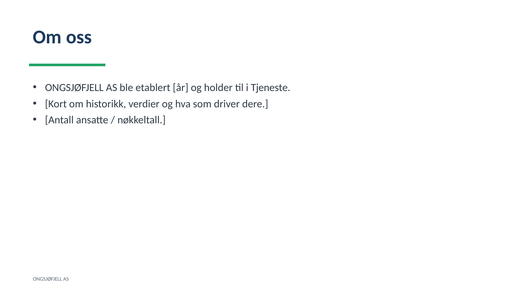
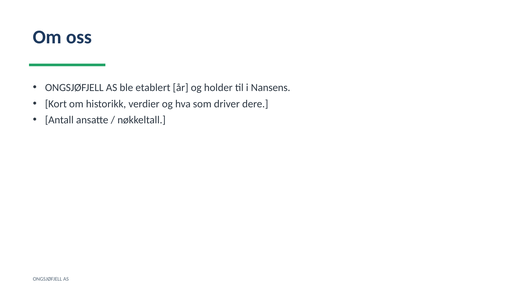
Tjeneste: Tjeneste -> Nansens (271, 88)
